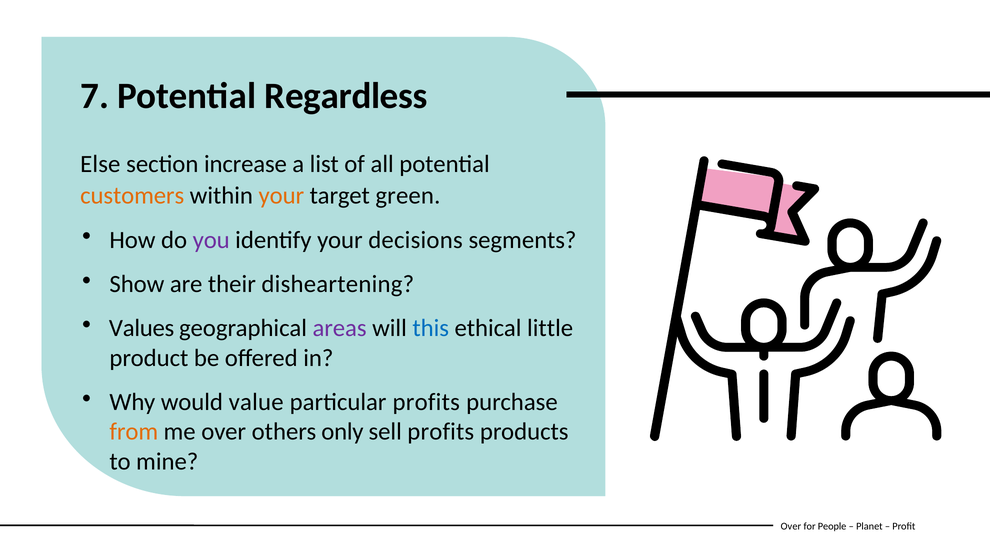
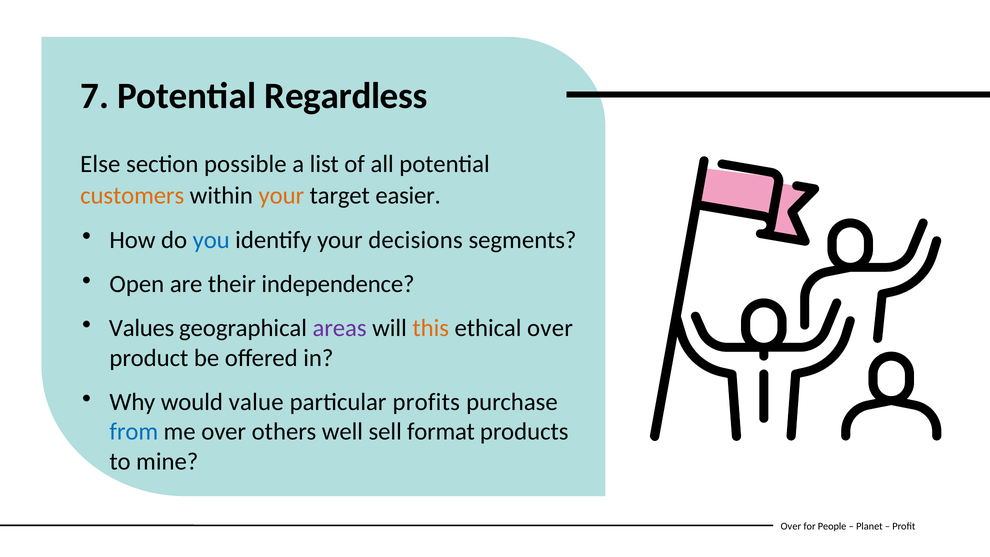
increase: increase -> possible (245, 164)
green: green -> easier (408, 196)
you colour: purple -> blue (211, 240)
Show: Show -> Open (137, 284)
disheartening: disheartening -> independence (338, 284)
this colour: blue -> orange (431, 328)
ethical little: little -> over (550, 328)
from colour: orange -> blue (134, 432)
only: only -> well (342, 432)
sell profits: profits -> format (441, 432)
